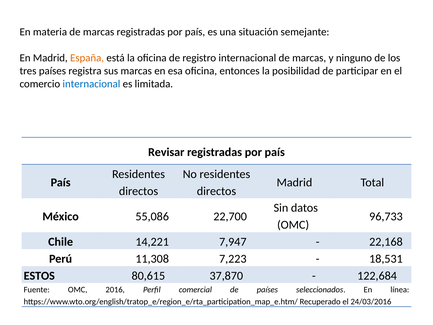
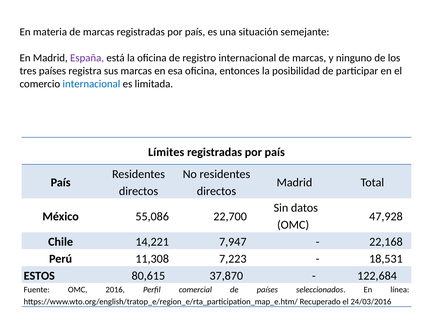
España colour: orange -> purple (87, 58)
Revisar: Revisar -> Límites (166, 152)
96,733: 96,733 -> 47,928 (386, 216)
